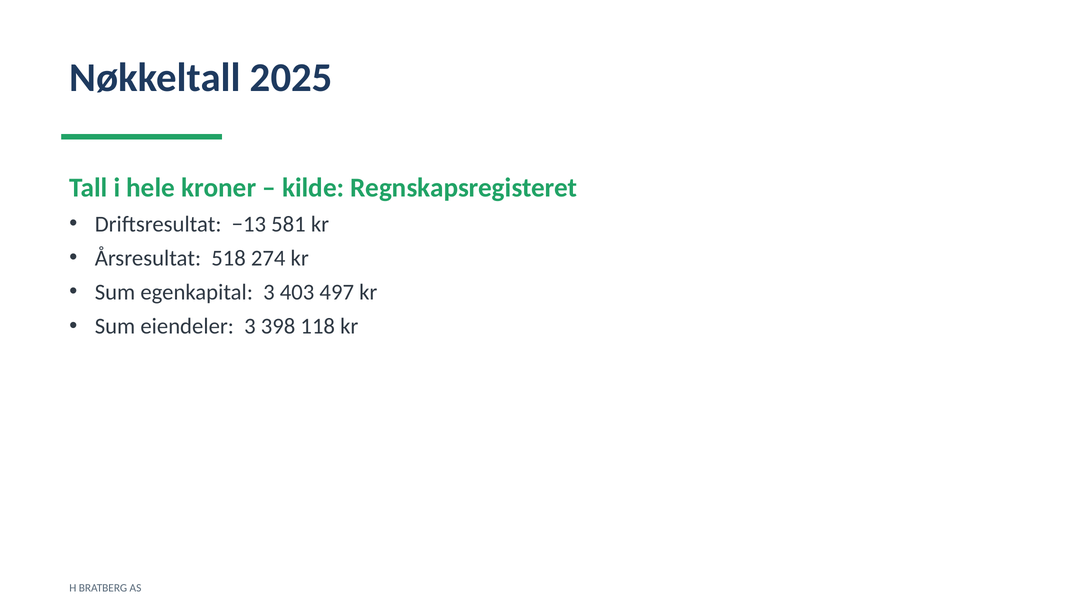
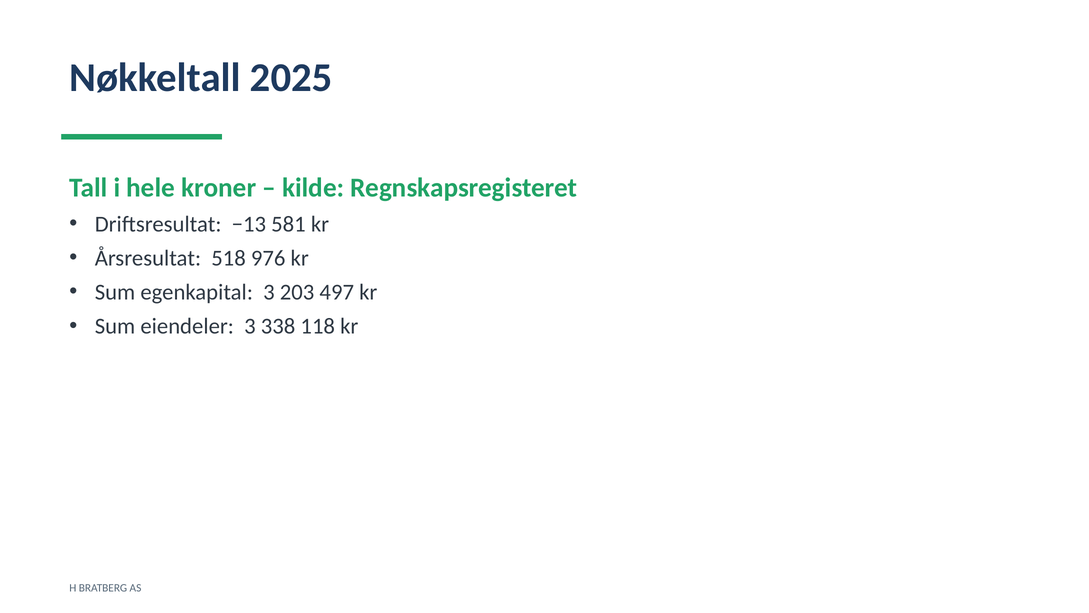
274: 274 -> 976 (268, 258)
403: 403 -> 203 (297, 292)
398: 398 -> 338 (278, 326)
